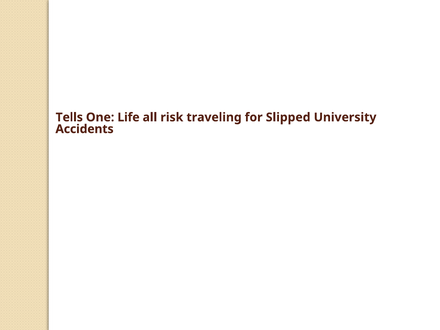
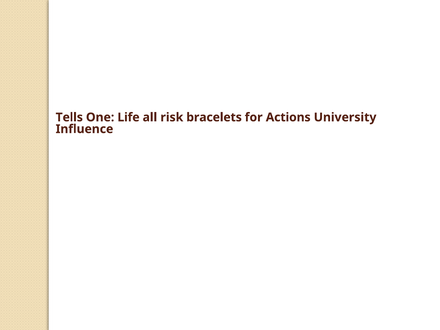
traveling: traveling -> bracelets (214, 117)
Slipped: Slipped -> Actions (288, 117)
Accidents: Accidents -> Influence (84, 129)
